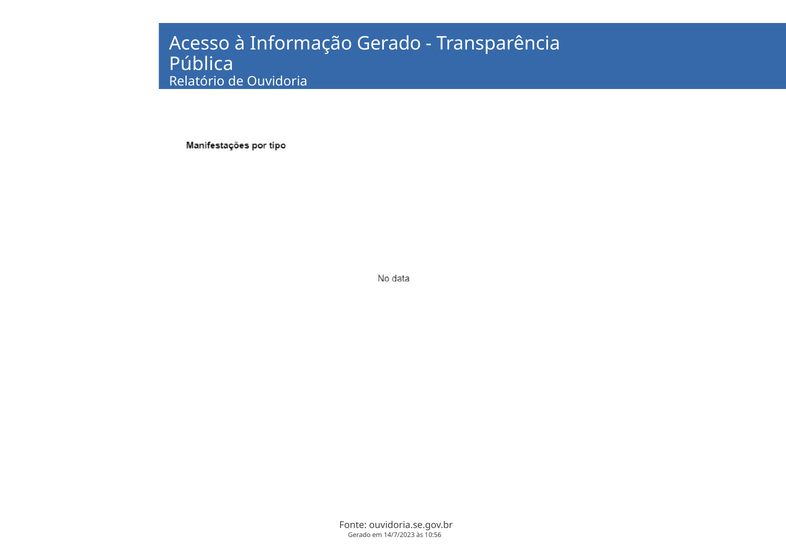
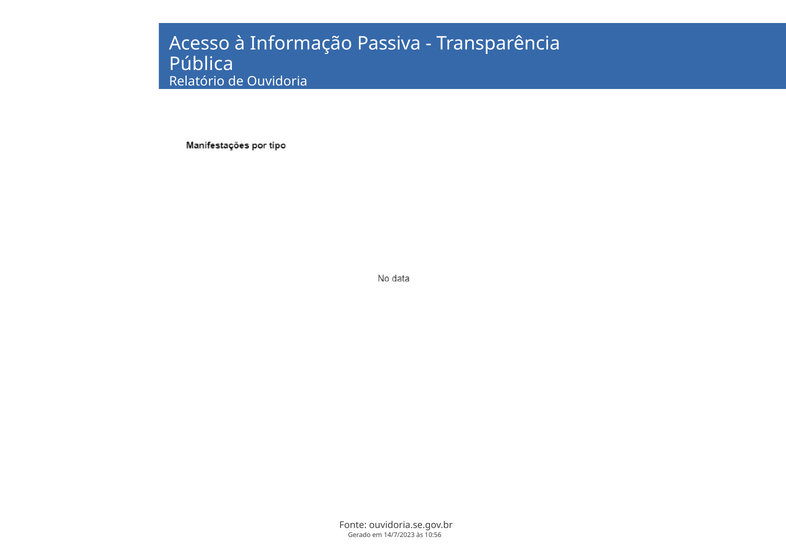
Informação Gerado: Gerado -> Passiva (389, 43)
